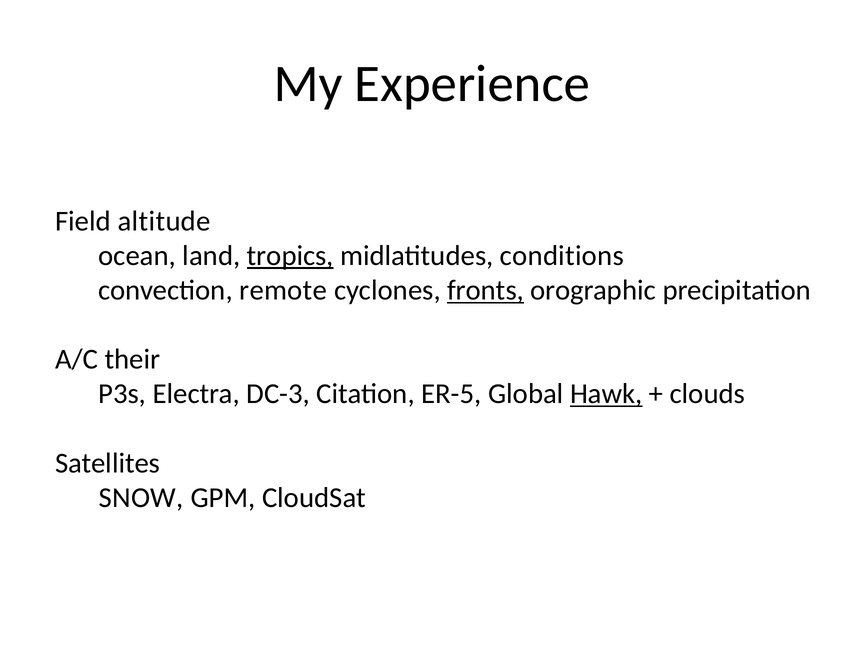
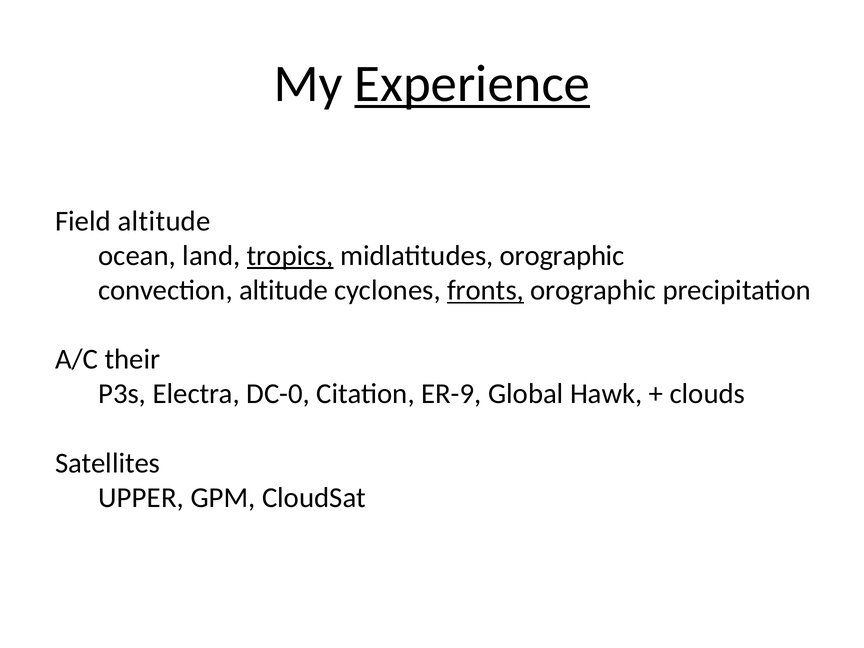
Experience underline: none -> present (472, 84)
midlatitudes conditions: conditions -> orographic (562, 256)
convection remote: remote -> altitude (284, 290)
DC-3: DC-3 -> DC-0 (278, 394)
ER-5: ER-5 -> ER-9 (451, 394)
Hawk underline: present -> none (606, 394)
SNOW: SNOW -> UPPER (141, 498)
